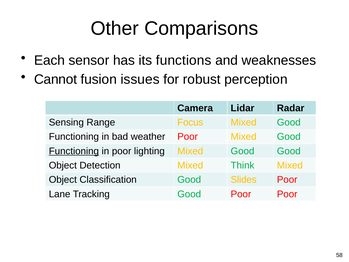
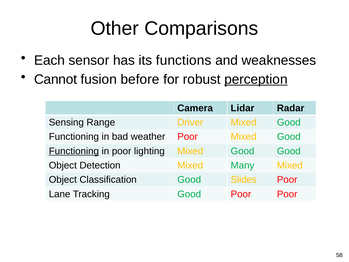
issues: issues -> before (140, 79)
perception underline: none -> present (256, 79)
Focus: Focus -> Driver (190, 122)
Think: Think -> Many (243, 165)
